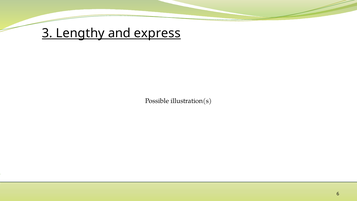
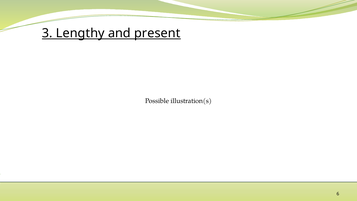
express: express -> present (157, 33)
